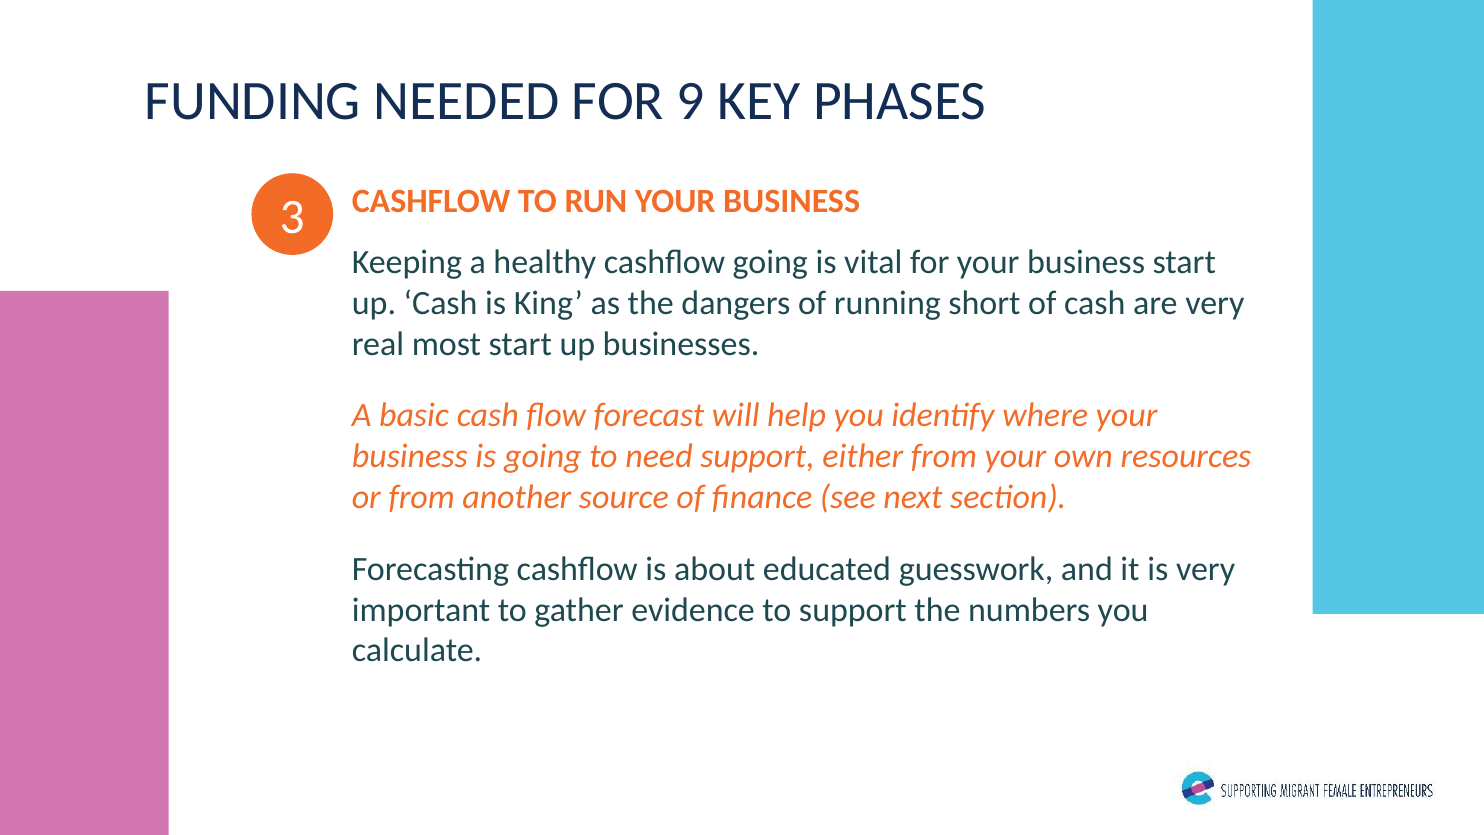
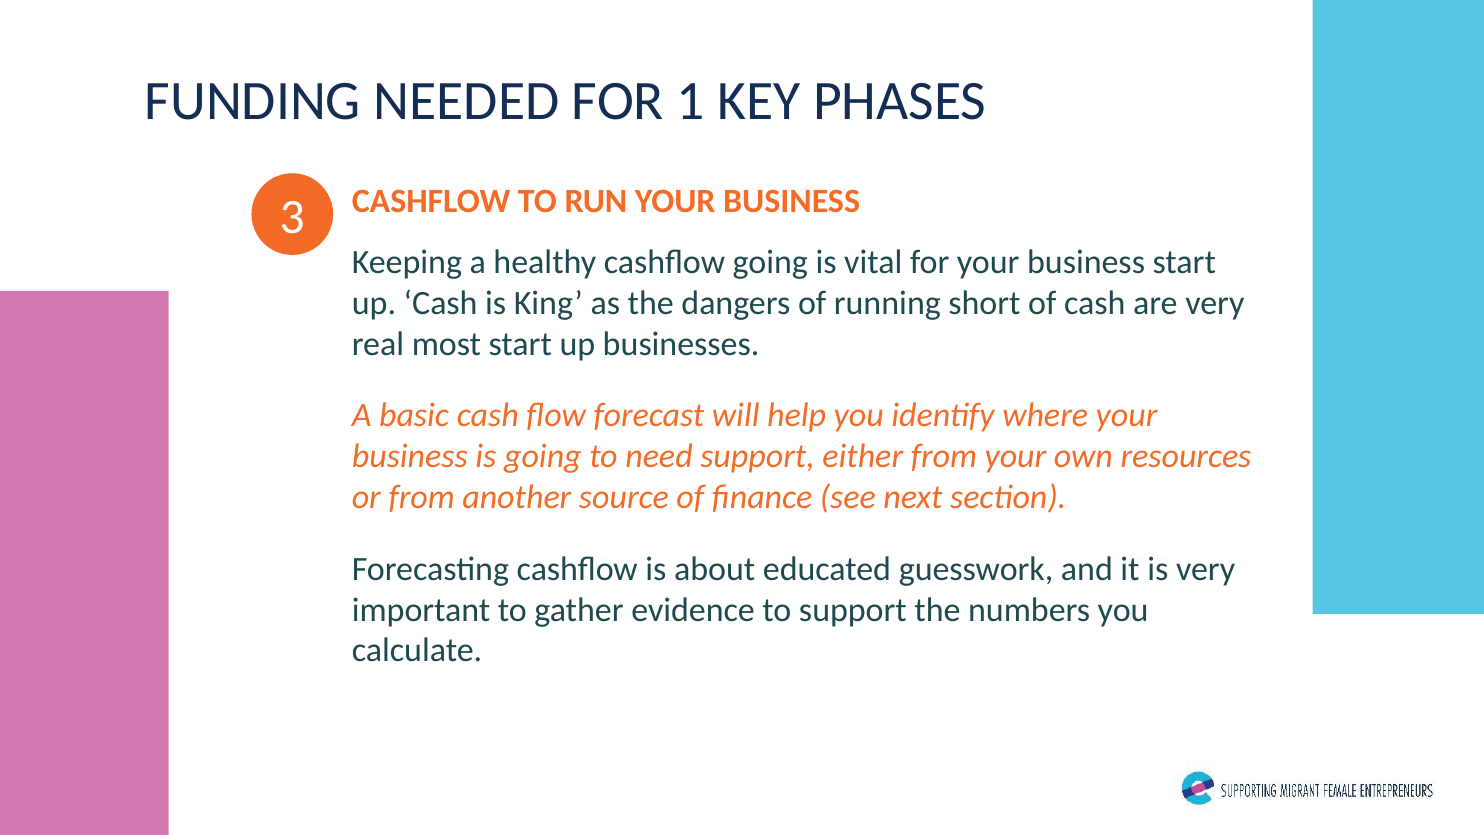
9: 9 -> 1 (691, 101)
